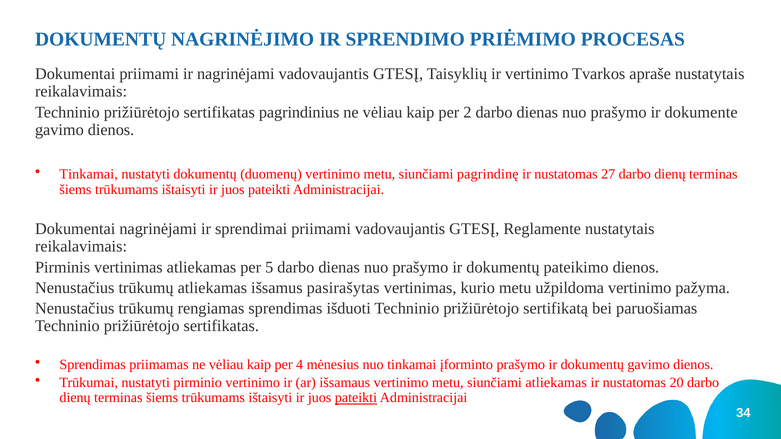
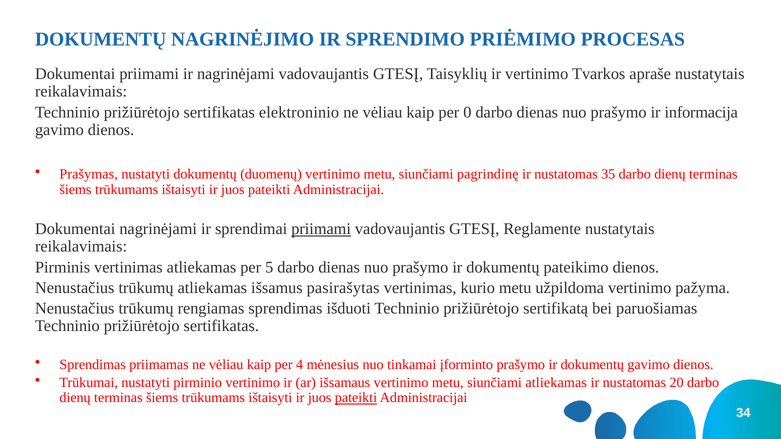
pagrindinius: pagrindinius -> elektroninio (299, 112)
2: 2 -> 0 (467, 112)
dokumente: dokumente -> informacija (701, 112)
Tinkamai: Tinkamai -> Prašymas (89, 174)
27: 27 -> 35 (608, 174)
priimami underline: none -> present (321, 229)
